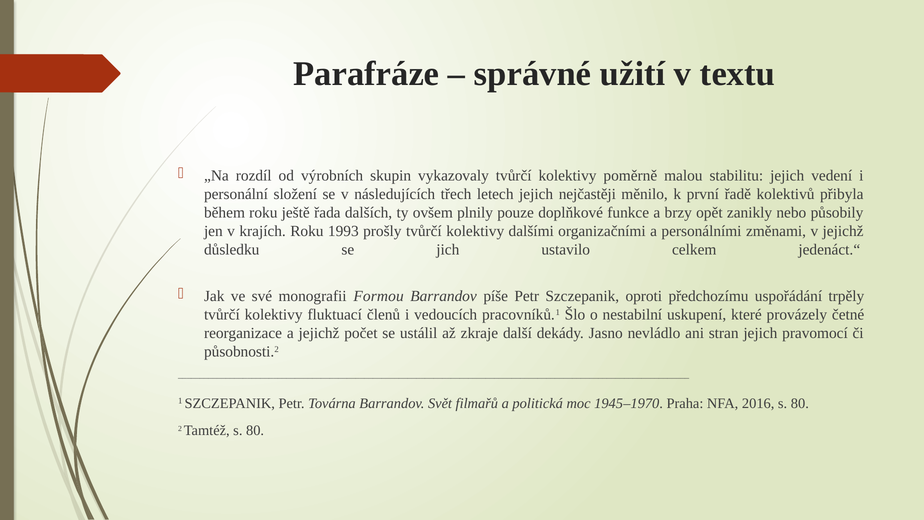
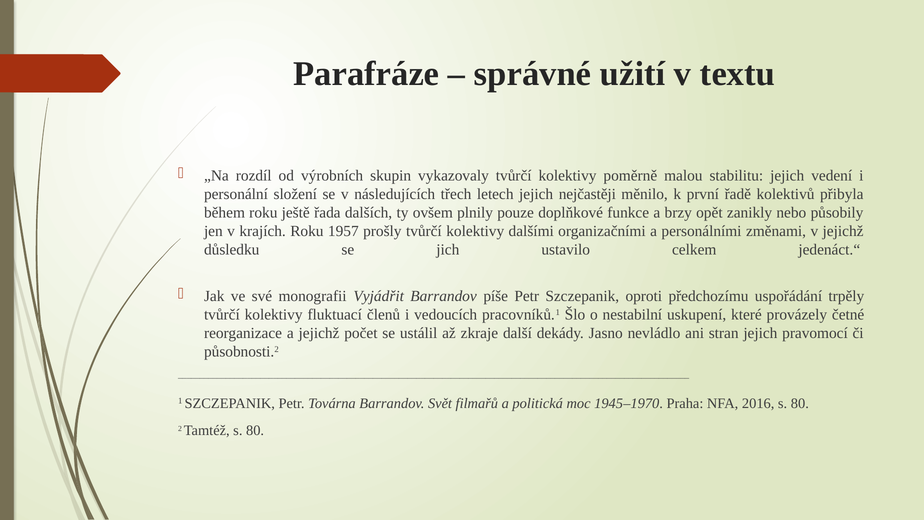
1993: 1993 -> 1957 (343, 231)
Formou: Formou -> Vyjádřit (379, 296)
